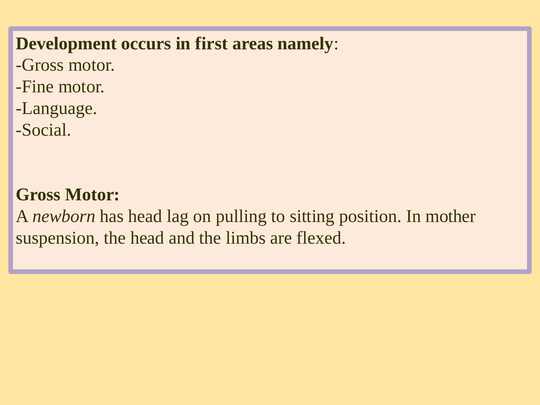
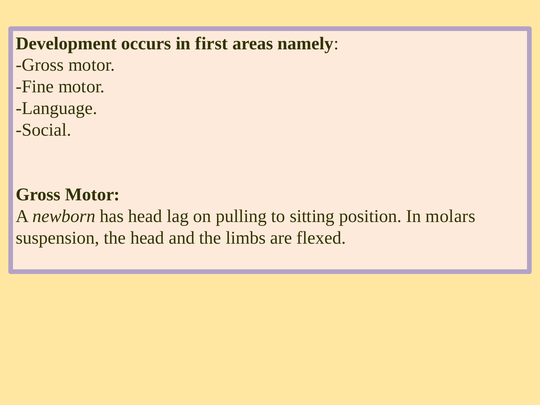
mother: mother -> molars (450, 216)
